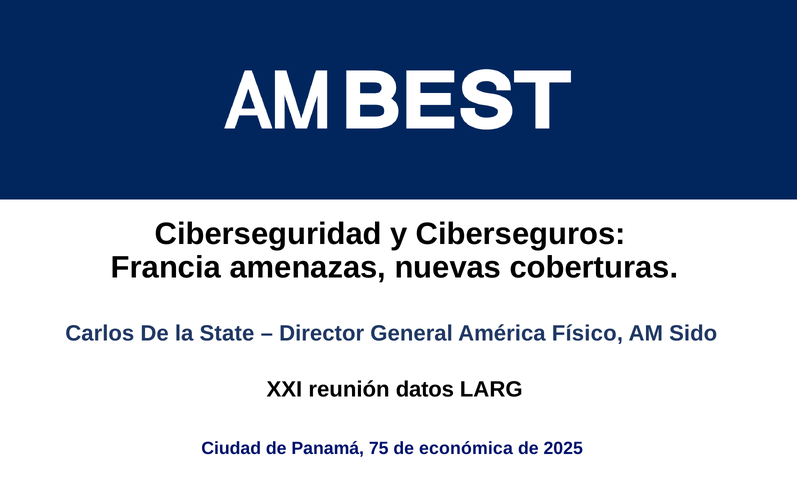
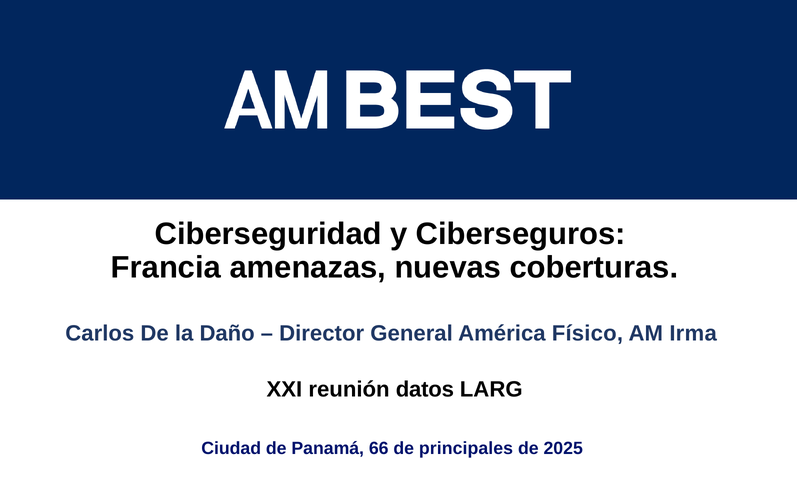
State: State -> Daño (227, 334)
Sido: Sido -> Irma (693, 334)
75: 75 -> 66 (379, 448)
económica: económica -> principales (466, 448)
